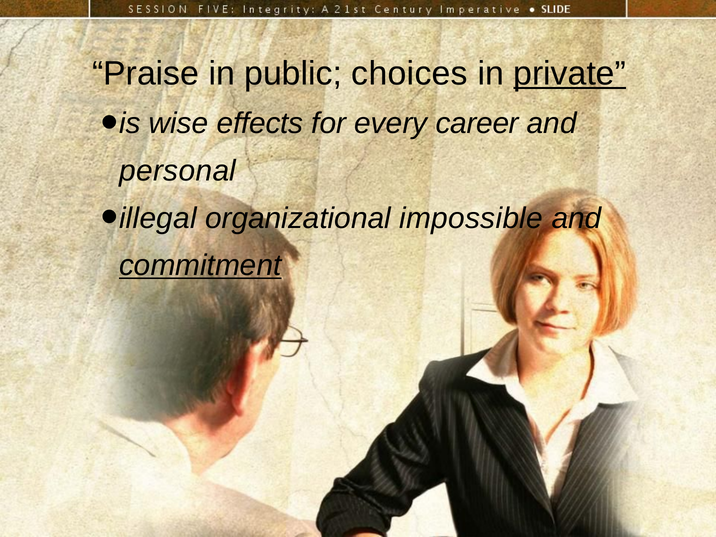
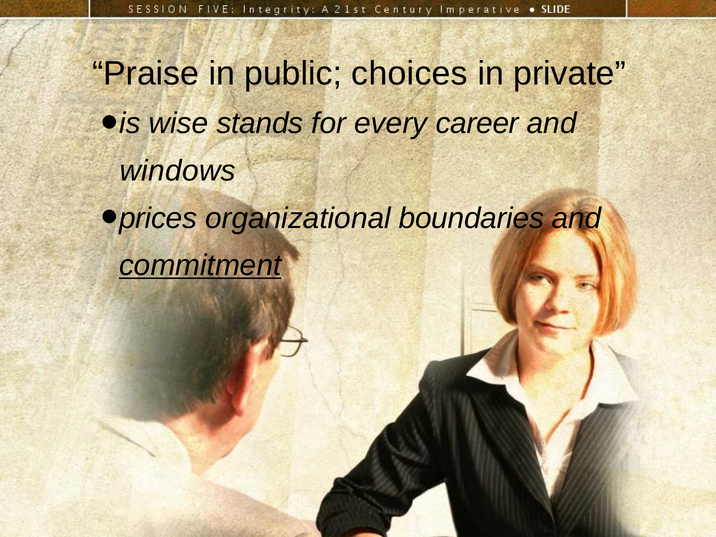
private underline: present -> none (570, 74)
effects: effects -> stands (260, 124)
personal: personal -> windows (178, 171)
illegal: illegal -> prices (158, 218)
impossible: impossible -> boundaries (471, 218)
